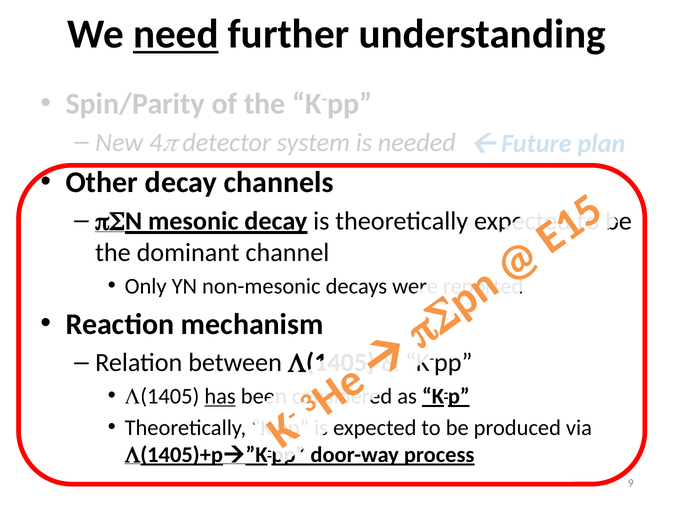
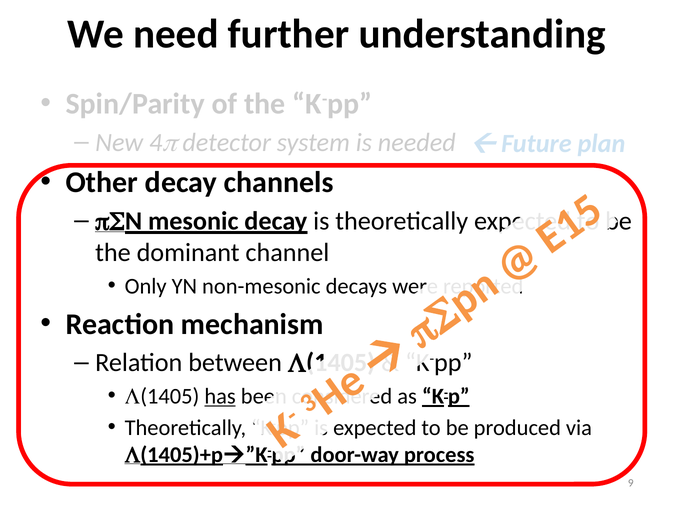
need underline: present -> none (176, 34)
